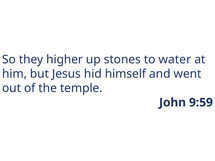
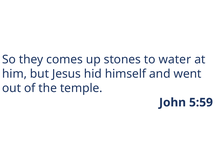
higher: higher -> comes (65, 60)
9:59: 9:59 -> 5:59 (201, 103)
